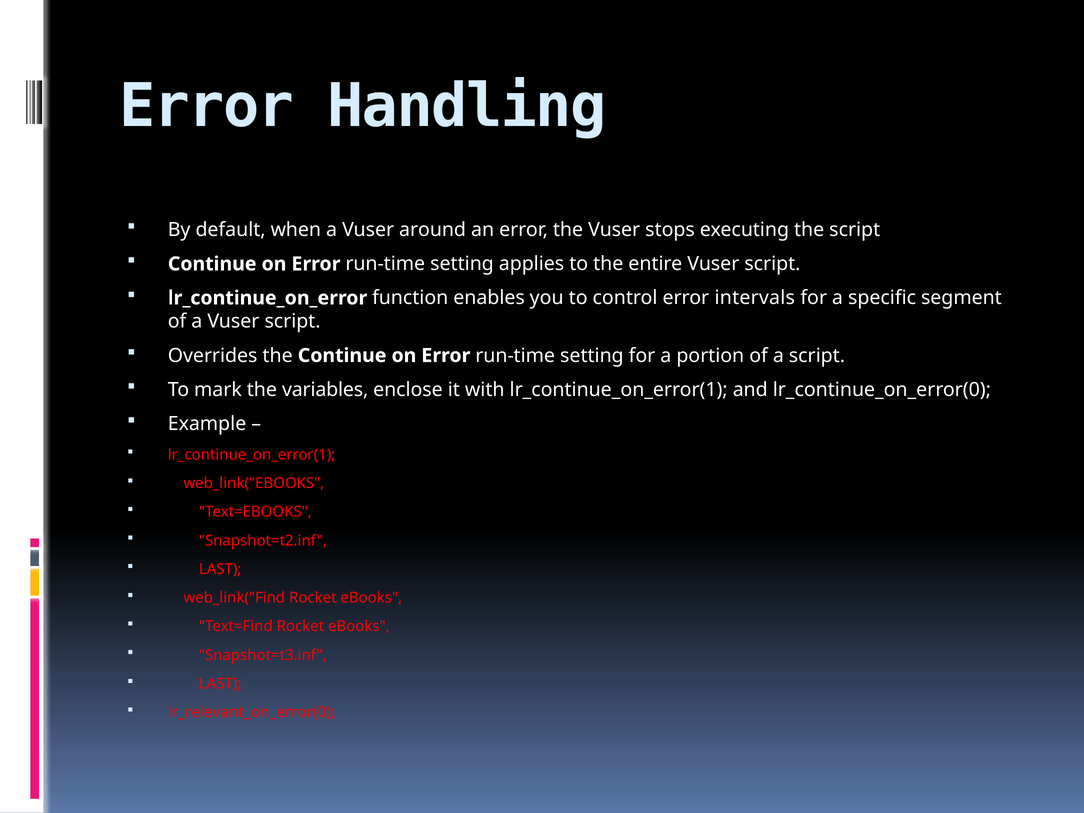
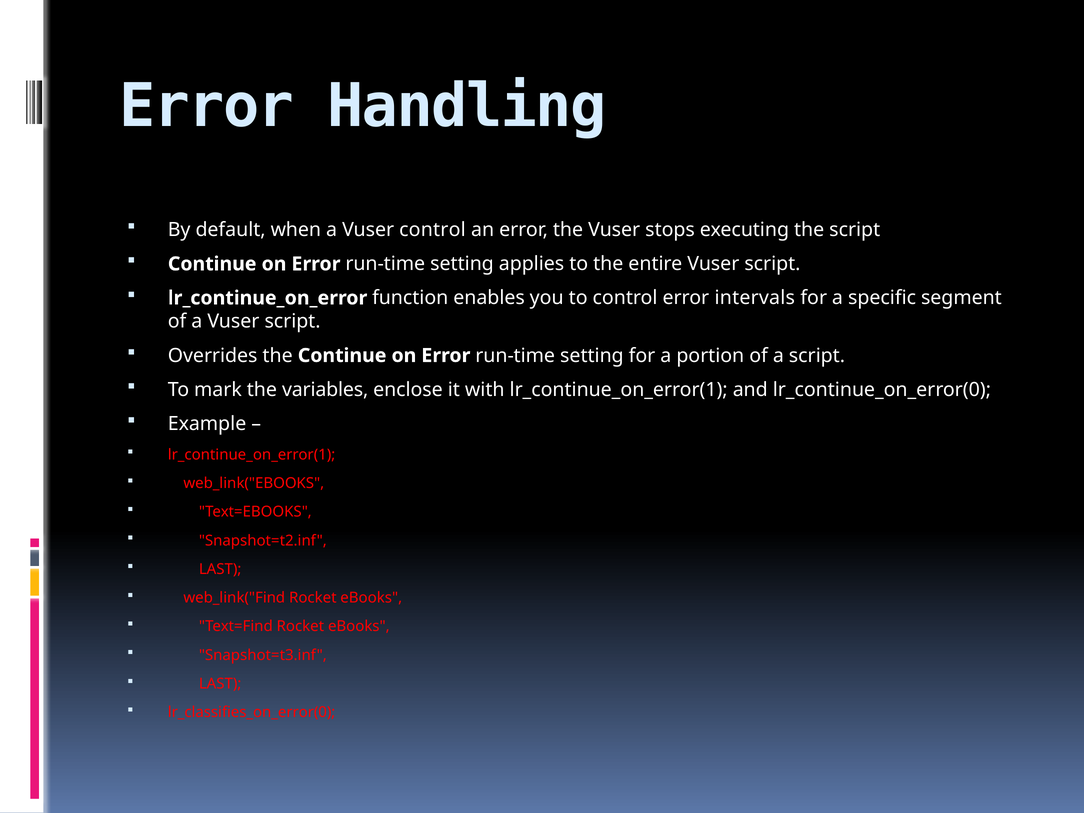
Vuser around: around -> control (432, 230)
lr_relevant_on_error(0: lr_relevant_on_error(0 -> lr_classifies_on_error(0 (252, 712)
